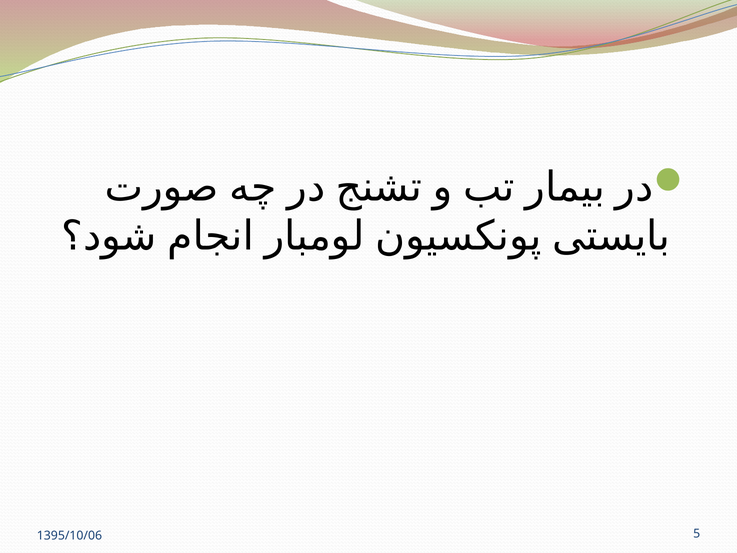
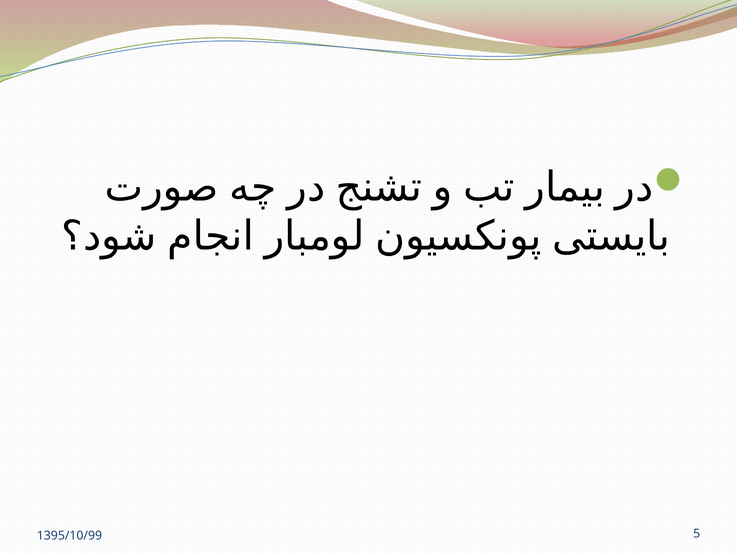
1395/10/06: 1395/10/06 -> 1395/10/99 (69, 535)
